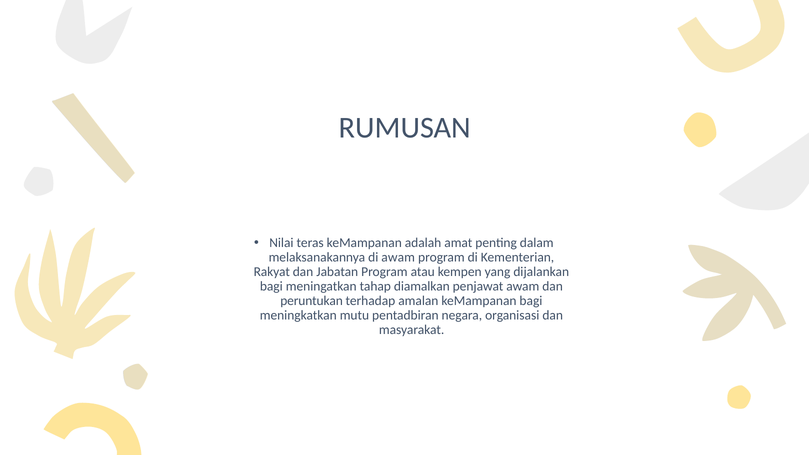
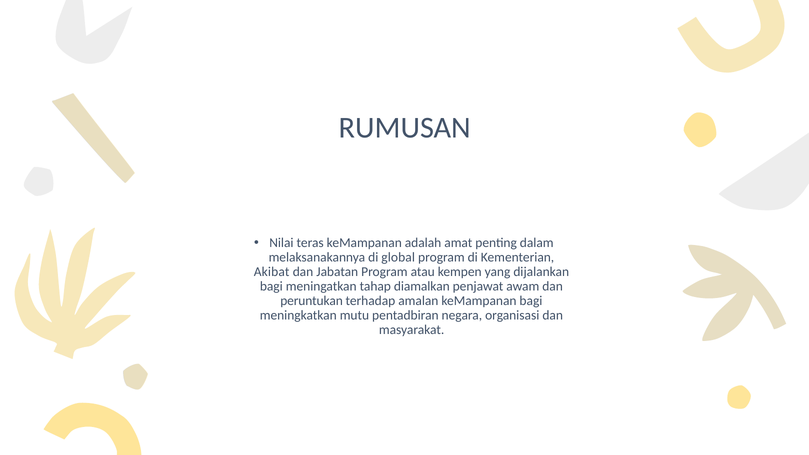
di awam: awam -> global (398, 257)
Rakyat: Rakyat -> Akibat (272, 272)
